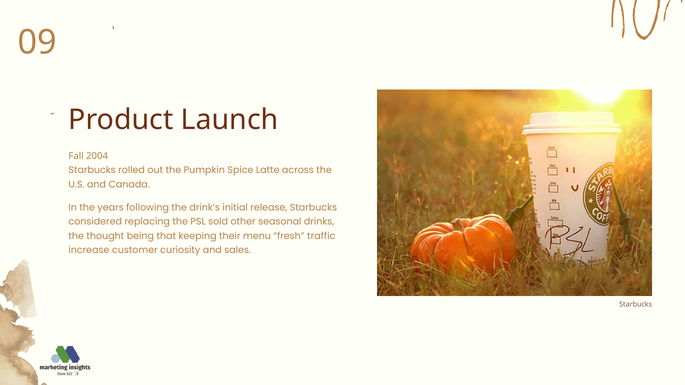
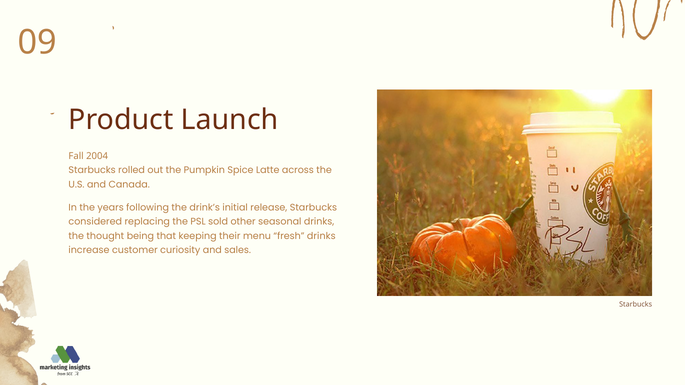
fresh traffic: traffic -> drinks (321, 236)
